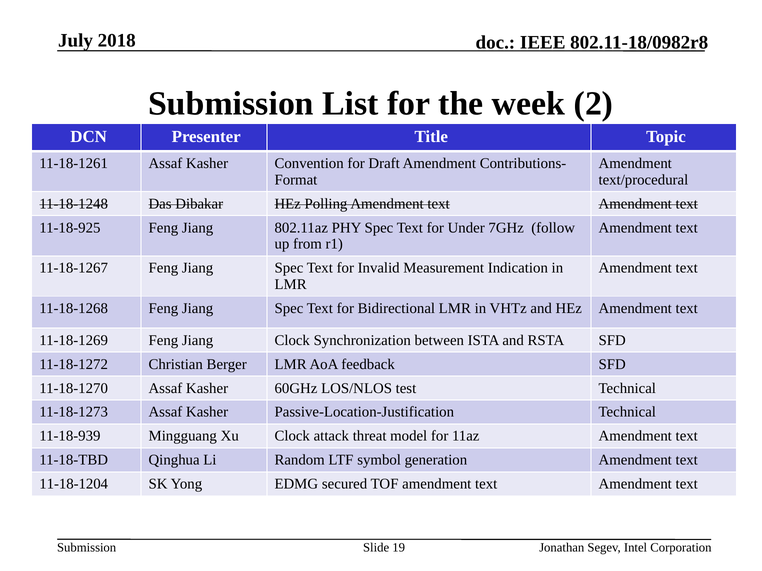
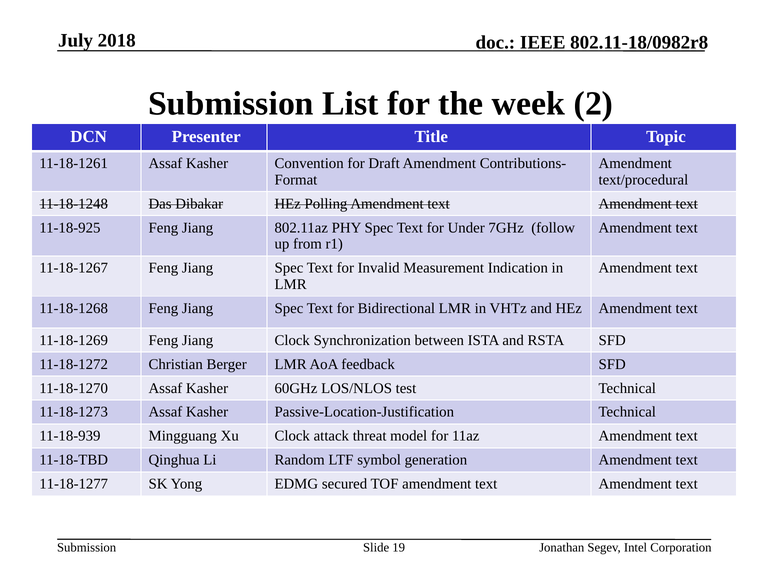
11-18-1204: 11-18-1204 -> 11-18-1277 (74, 484)
